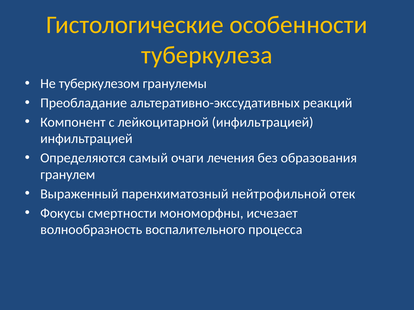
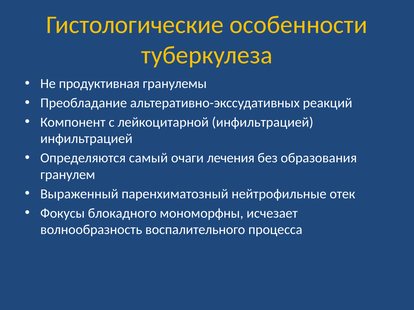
туберкулезом: туберкулезом -> продуктивная (99, 84)
нейтрофильной: нейтрофильной -> нейтрофильные (279, 194)
смертности: смертности -> блокадного (122, 213)
